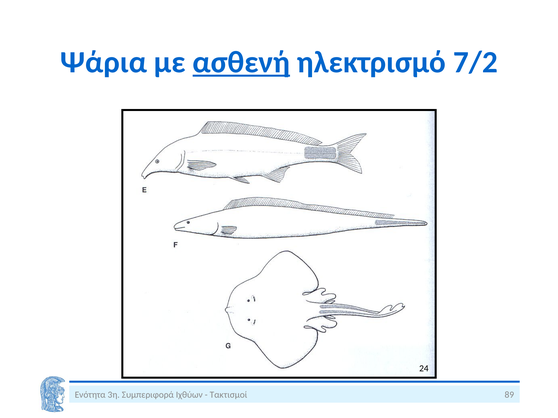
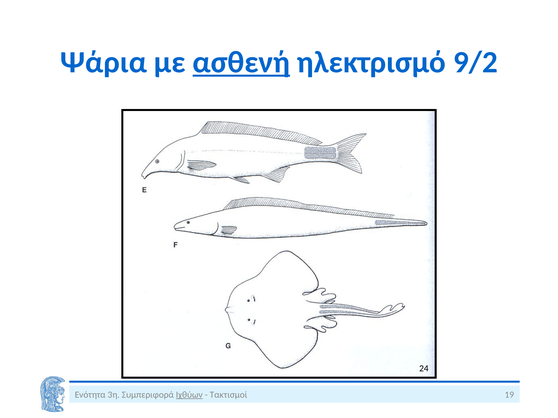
7/2: 7/2 -> 9/2 (475, 63)
Ιχθύων underline: none -> present (189, 395)
89: 89 -> 19 (509, 395)
